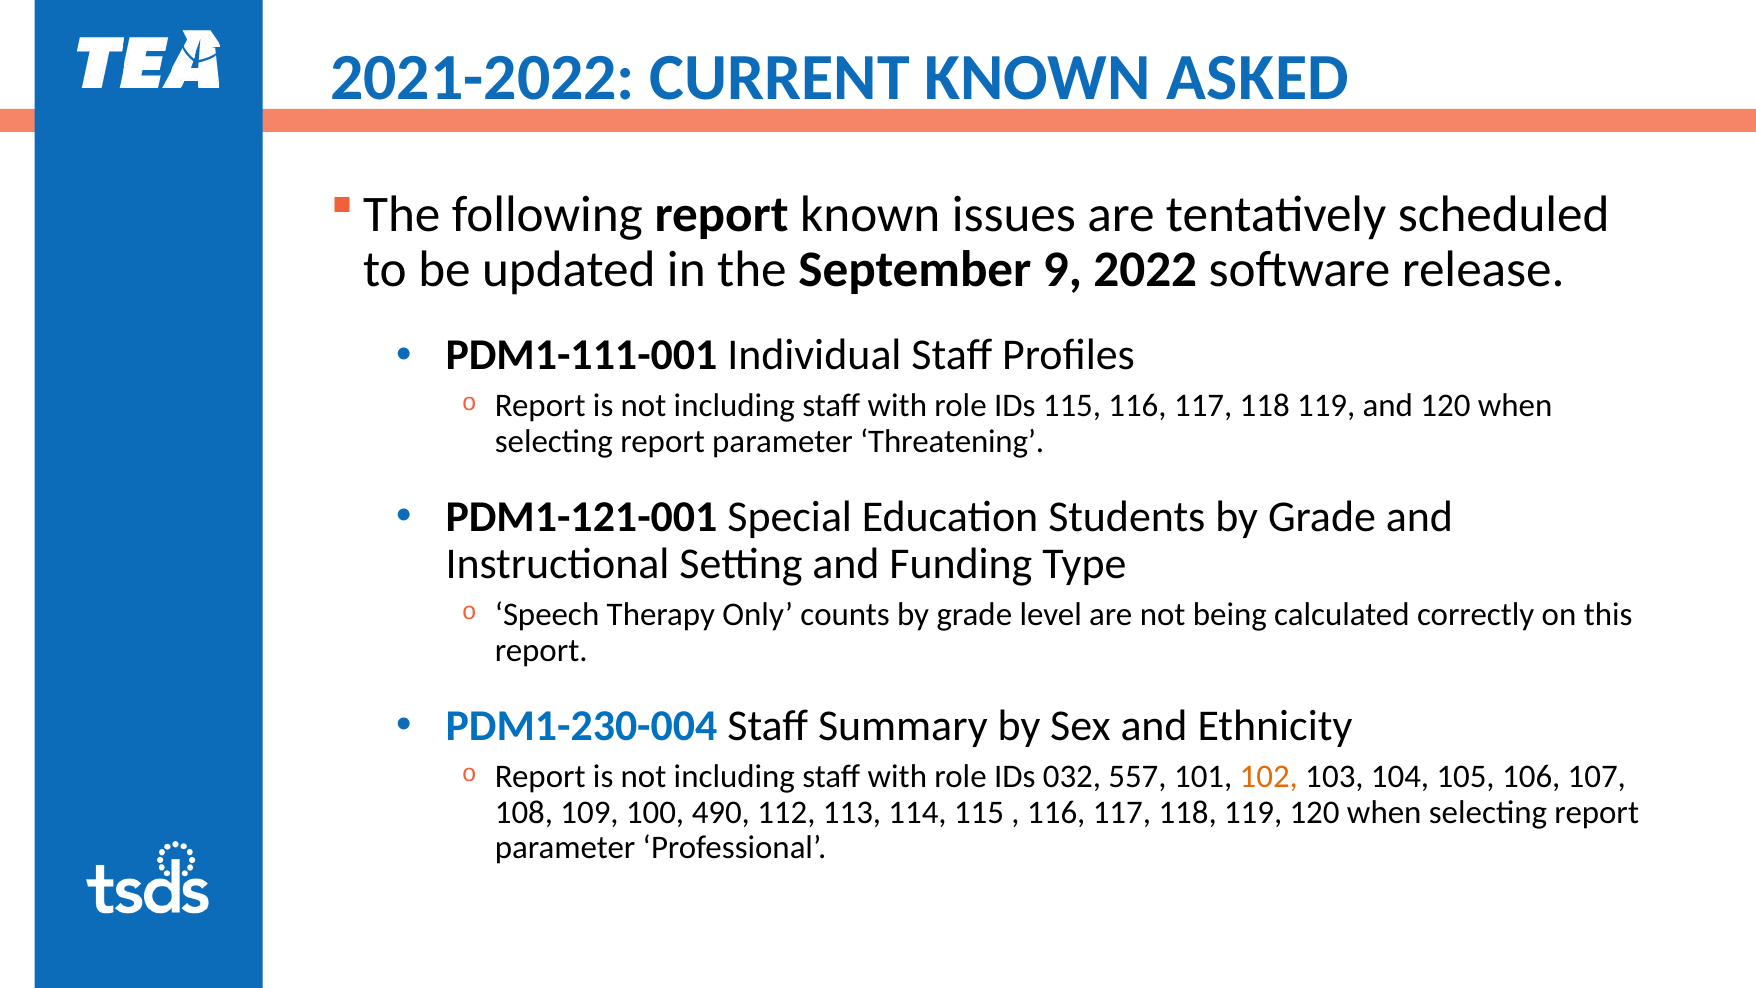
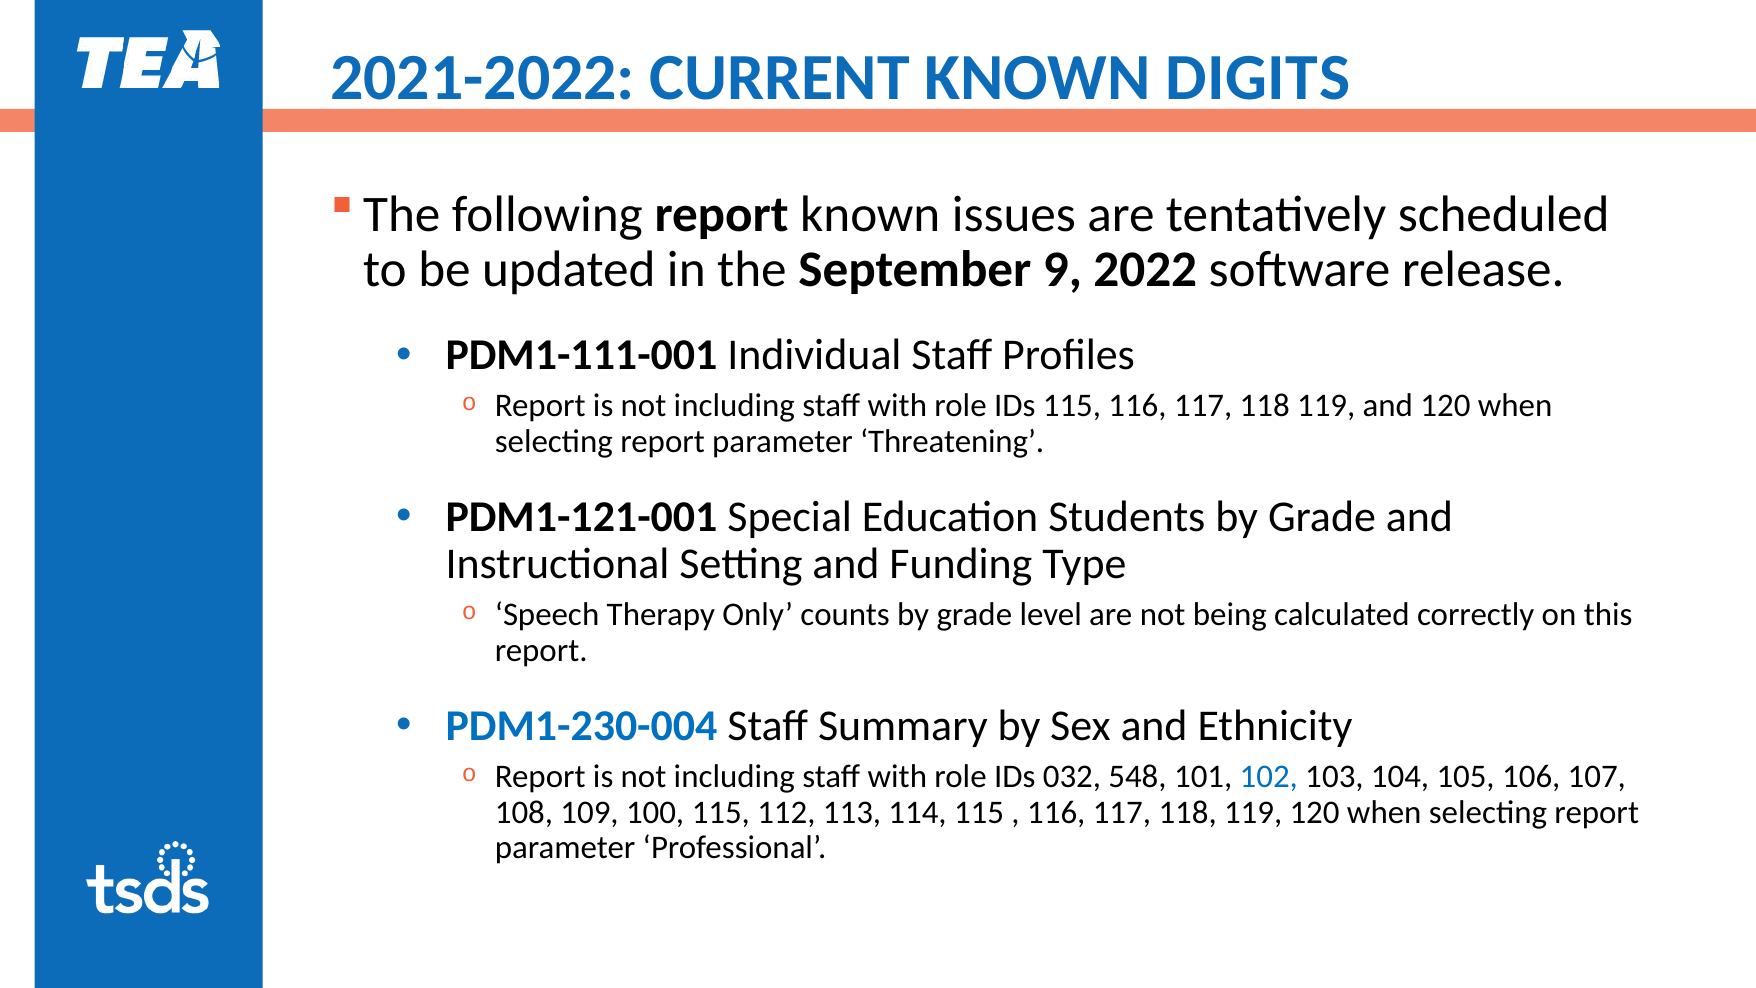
ASKED: ASKED -> DIGITS (1258, 78)
557: 557 -> 548 (1137, 777)
102 colour: orange -> blue (1269, 777)
100 490: 490 -> 115 (721, 812)
